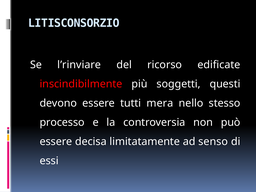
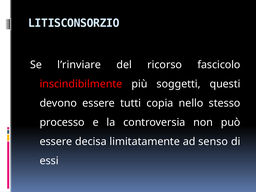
edificate: edificate -> fascicolo (219, 65)
mera: mera -> copia (160, 103)
